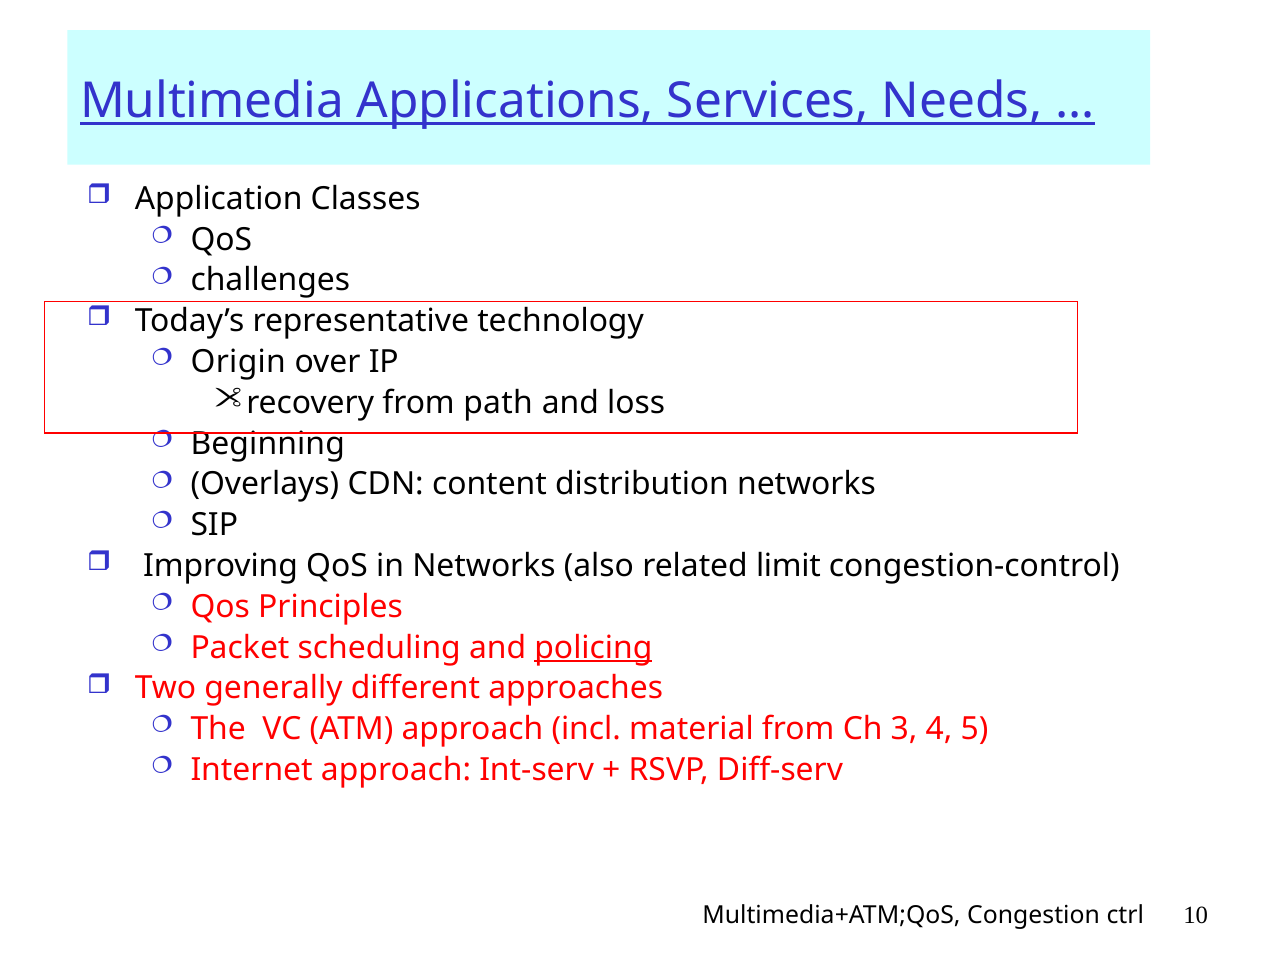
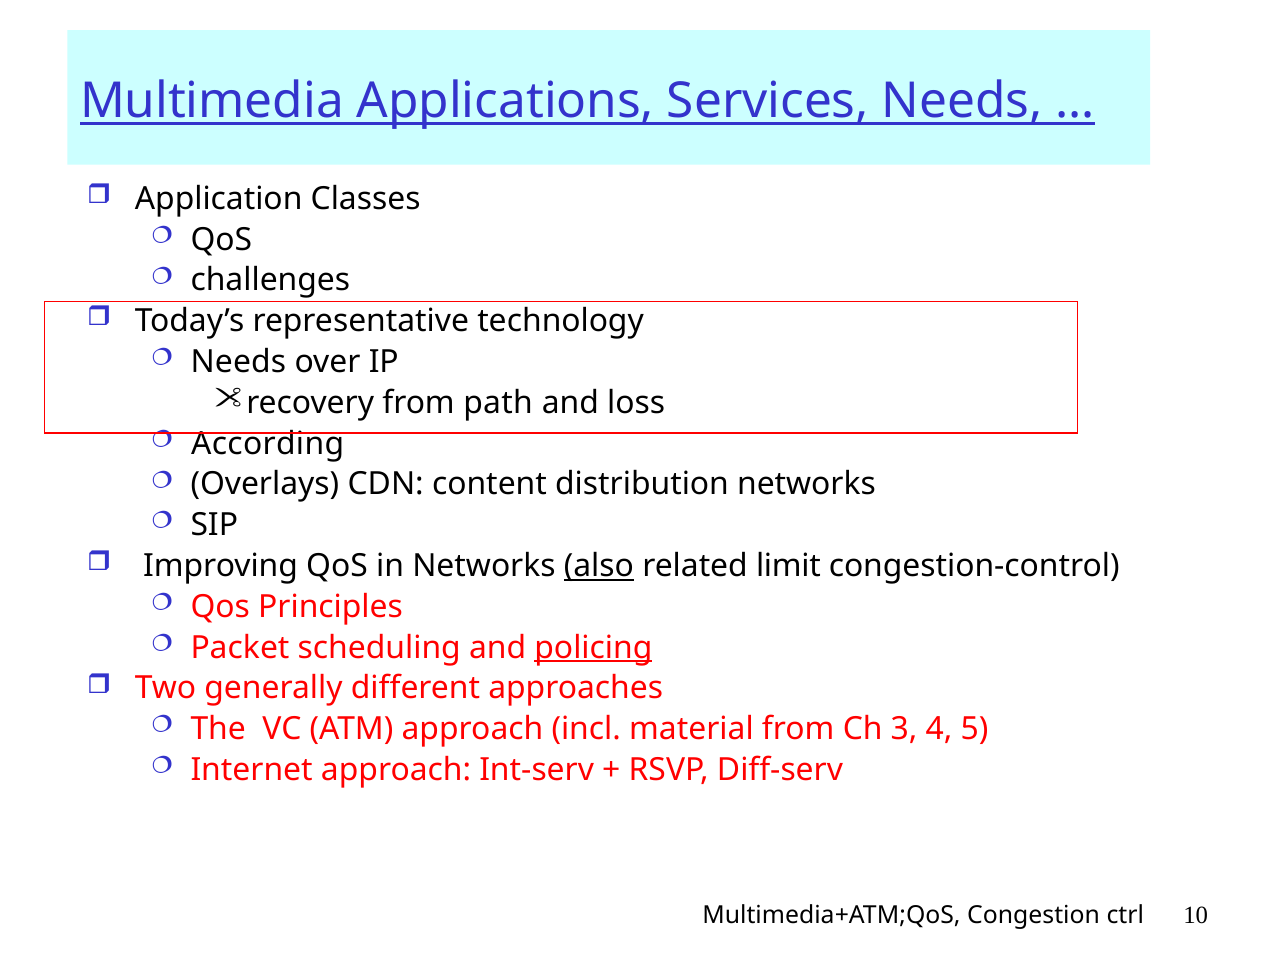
Origin: Origin -> Needs (238, 362)
Beginning: Beginning -> According (268, 443)
also underline: none -> present (599, 566)
